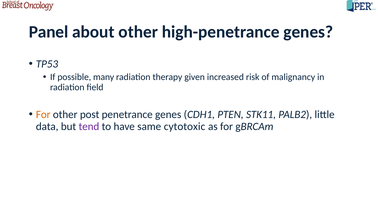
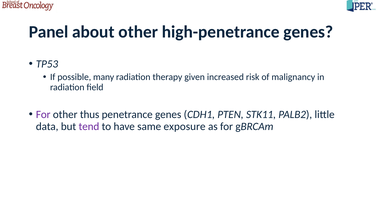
For colour: orange -> purple (43, 114)
post: post -> thus (90, 114)
cytotoxic: cytotoxic -> exposure (185, 126)
